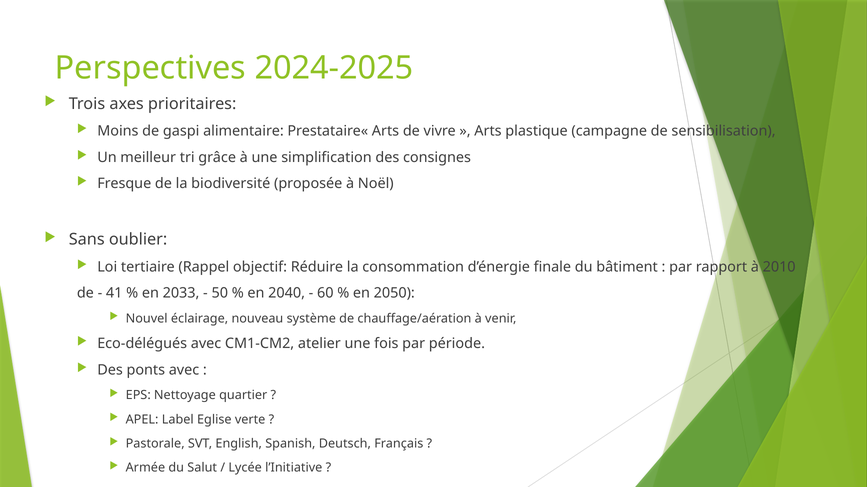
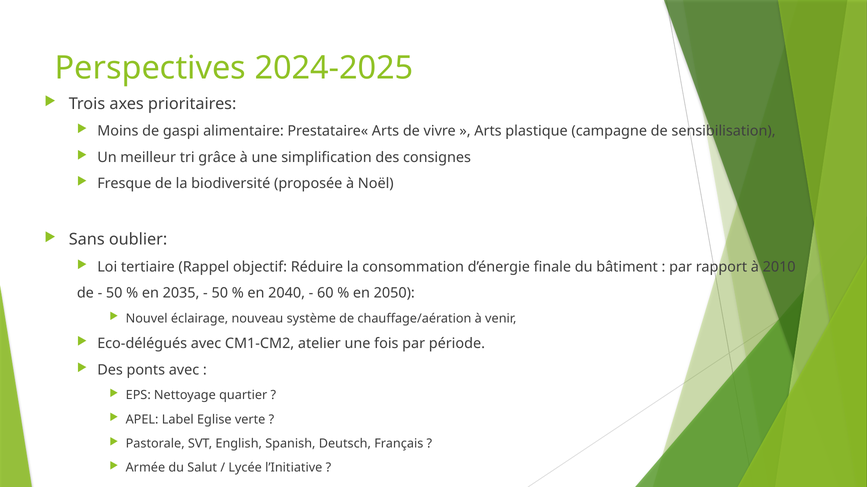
41: 41 -> 50 (114, 294)
2033: 2033 -> 2035 (181, 294)
